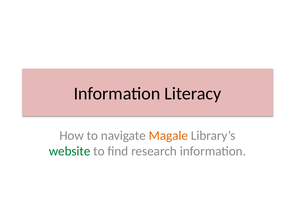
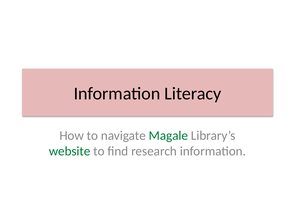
Magale colour: orange -> green (168, 136)
